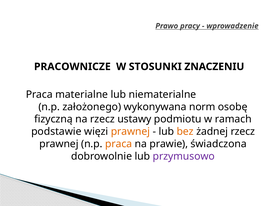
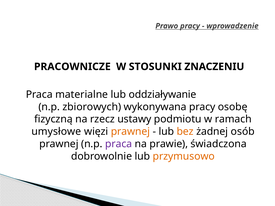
niematerialne: niematerialne -> oddziaływanie (163, 95)
założonego: założonego -> zbiorowych (92, 107)
wykonywana norm: norm -> pracy (202, 107)
podstawie: podstawie -> umysłowe (56, 132)
żadnej rzecz: rzecz -> osób (243, 132)
praca colour: orange -> purple (119, 144)
przymusowo colour: purple -> orange (184, 156)
